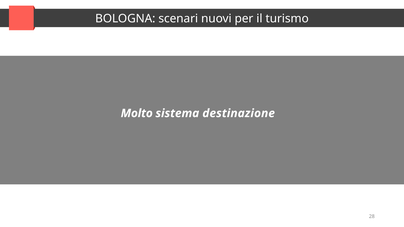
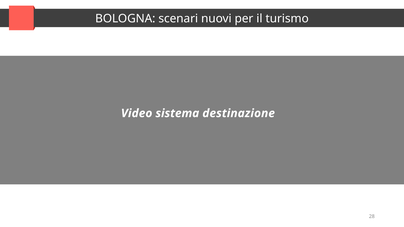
Molto: Molto -> Video (137, 113)
